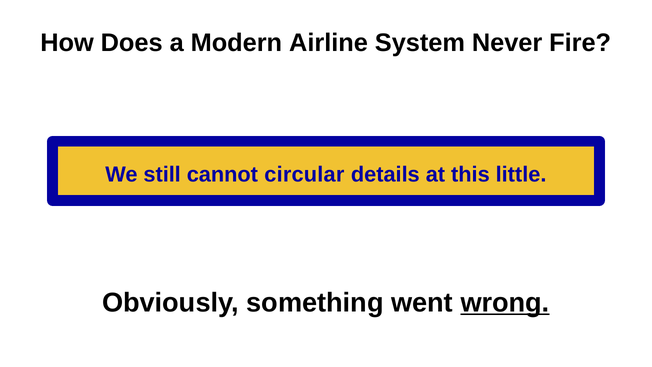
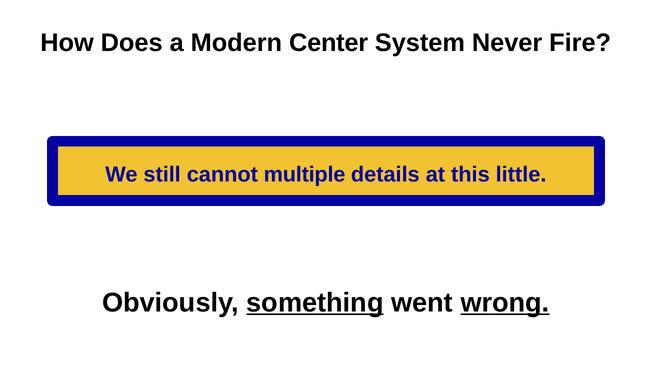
Airline: Airline -> Center (329, 43)
circular: circular -> multiple (305, 174)
something underline: none -> present (315, 302)
